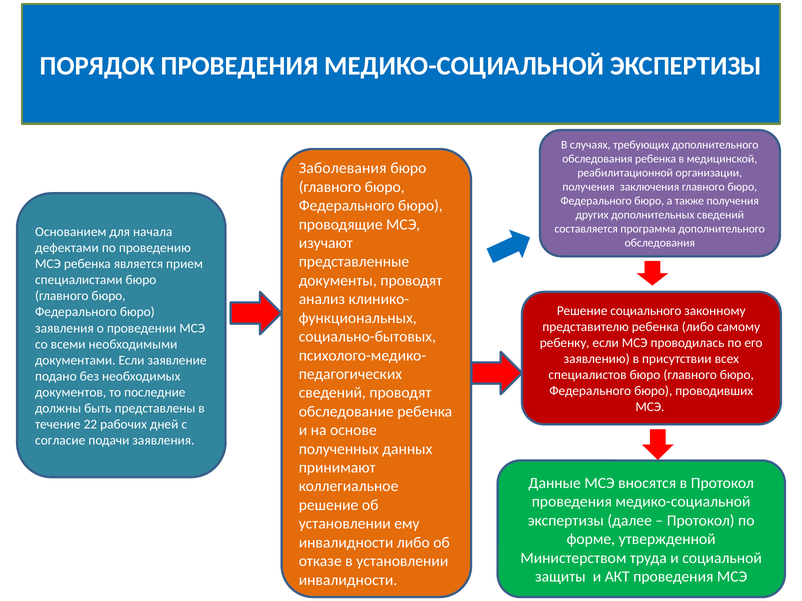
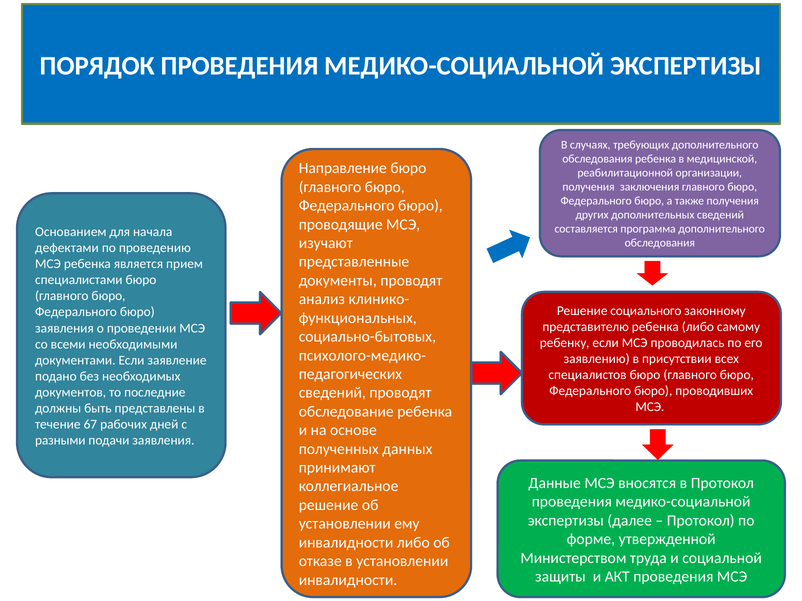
Заболевания: Заболевания -> Направление (343, 168)
22: 22 -> 67 (90, 425)
согласие: согласие -> разными (60, 441)
